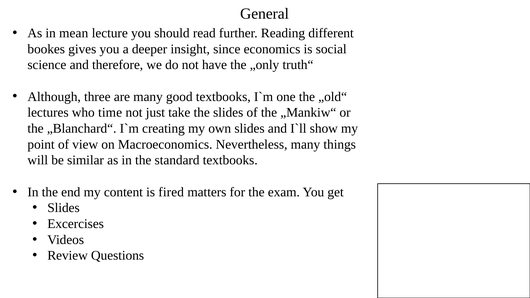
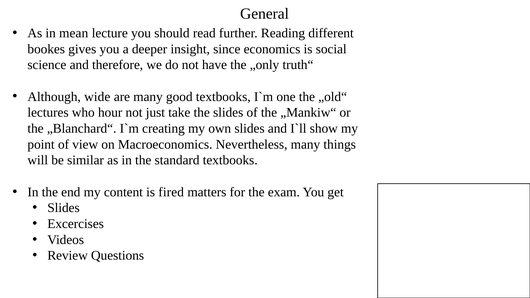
three: three -> wide (97, 97)
time: time -> hour (110, 113)
